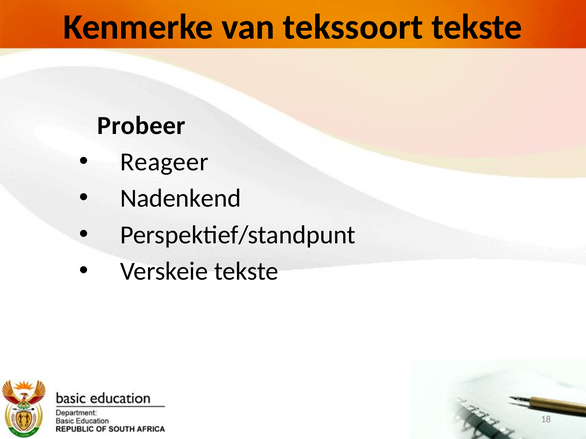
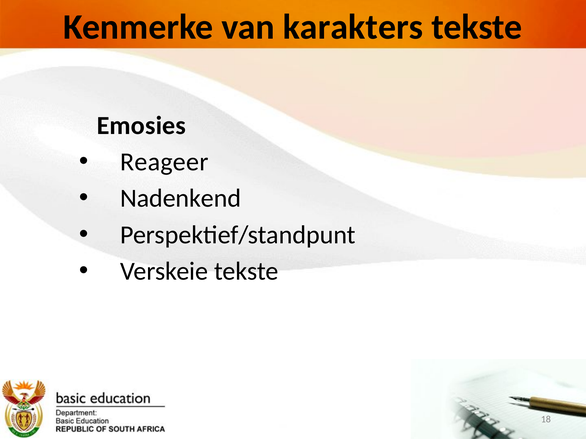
tekssoort: tekssoort -> karakters (353, 27)
Probeer: Probeer -> Emosies (141, 126)
